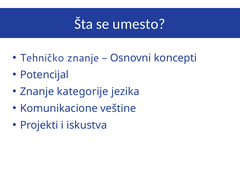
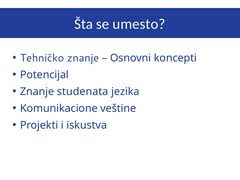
kategorije: kategorije -> studenata (83, 92)
